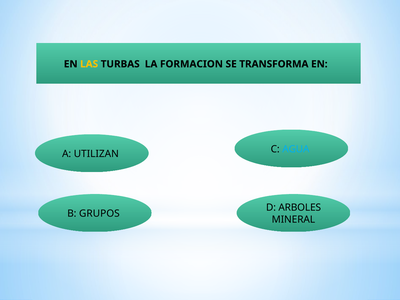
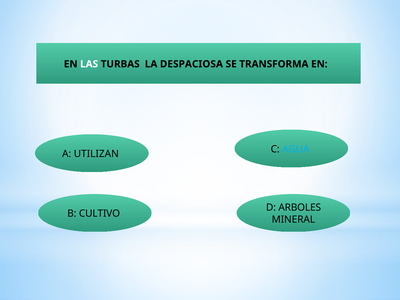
LAS colour: yellow -> white (89, 64)
FORMACION: FORMACION -> DESPACIOSA (191, 64)
GRUPOS: GRUPOS -> CULTIVO (100, 214)
